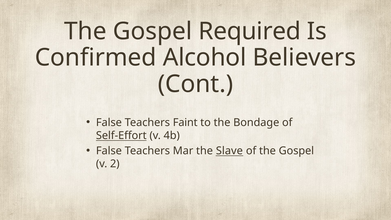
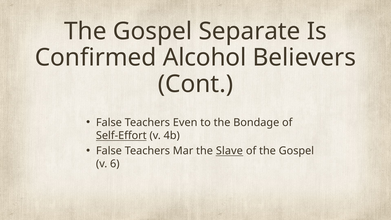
Required: Required -> Separate (250, 31)
Faint: Faint -> Even (185, 122)
2: 2 -> 6 (115, 164)
